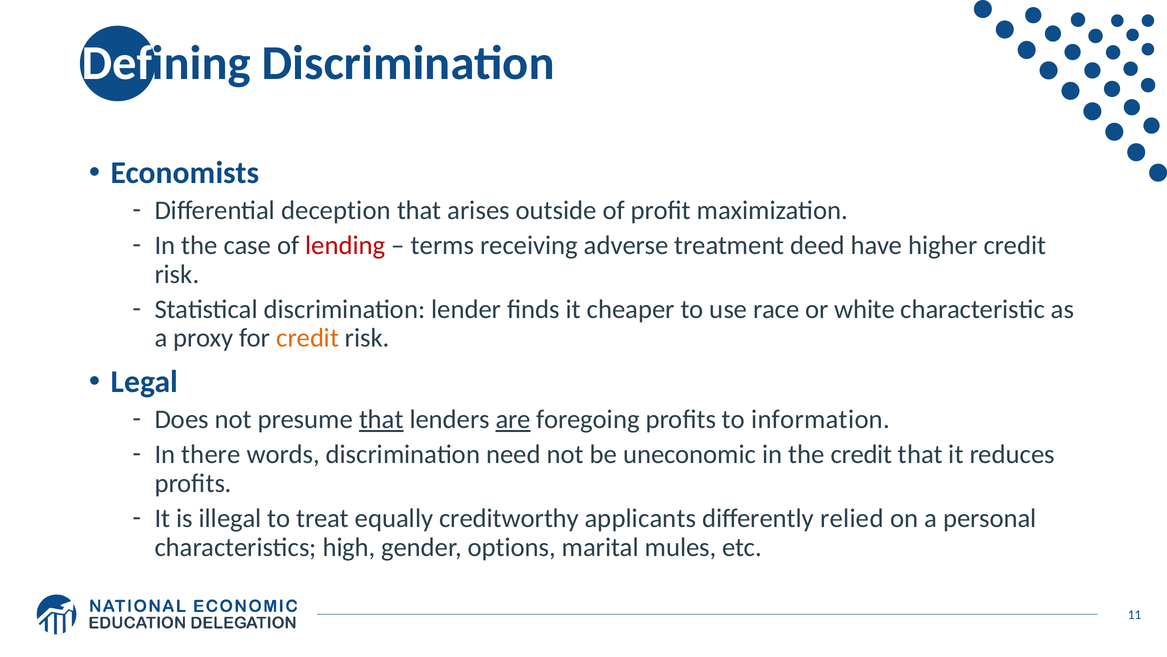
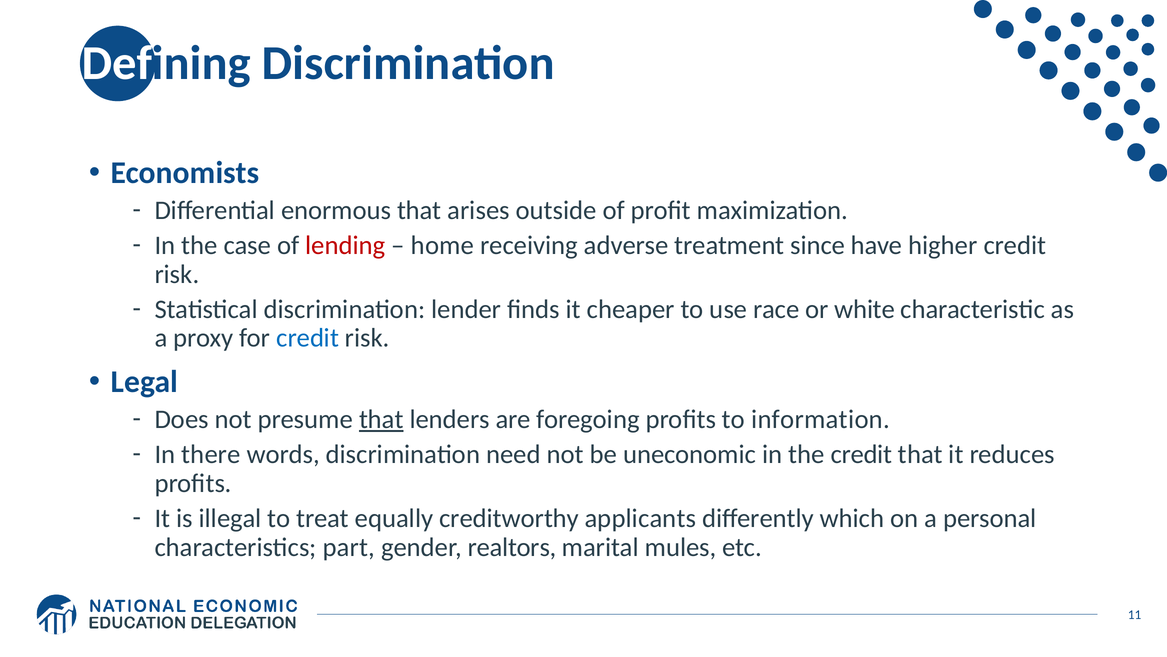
deception: deception -> enormous (336, 210)
terms: terms -> home (442, 245)
deed: deed -> since (818, 245)
credit colour: orange -> blue (308, 338)
are underline: present -> none (513, 419)
relied: relied -> which (852, 518)
high: high -> part (349, 547)
options: options -> realtors (512, 547)
